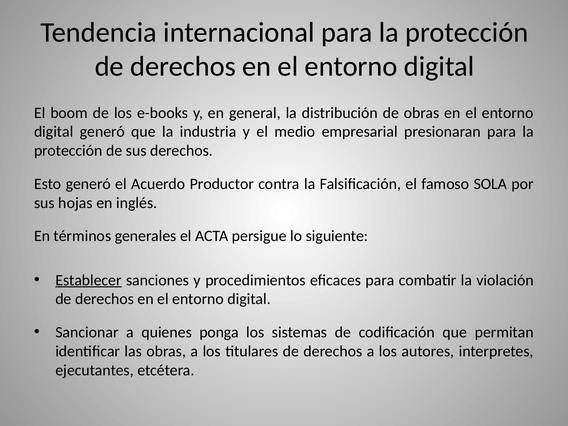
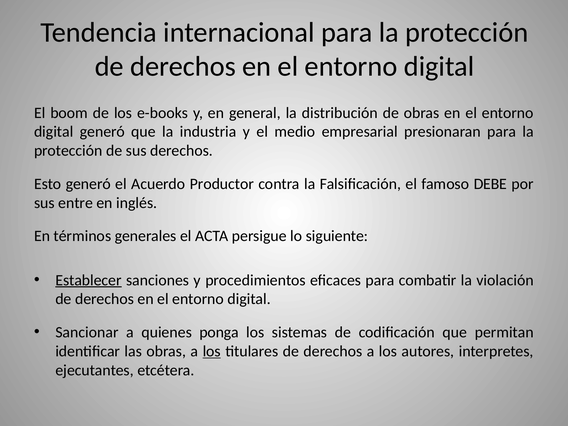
SOLA: SOLA -> DEBE (490, 184)
hojas: hojas -> entre (76, 203)
los underline: none -> present (212, 351)
